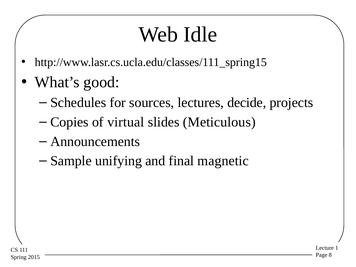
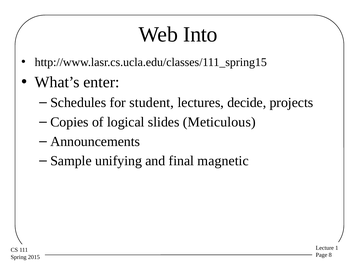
Idle: Idle -> Into (200, 34)
good: good -> enter (101, 82)
sources: sources -> student (152, 103)
virtual: virtual -> logical (126, 122)
